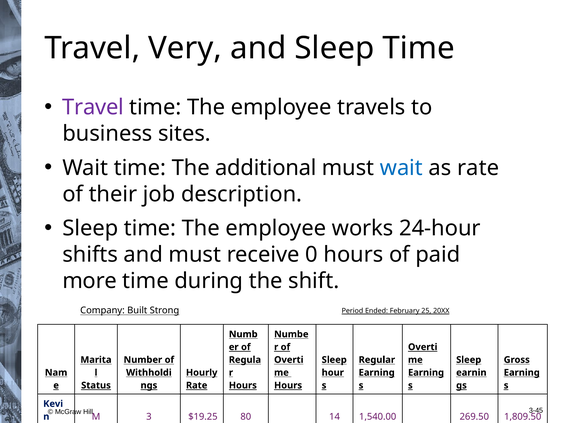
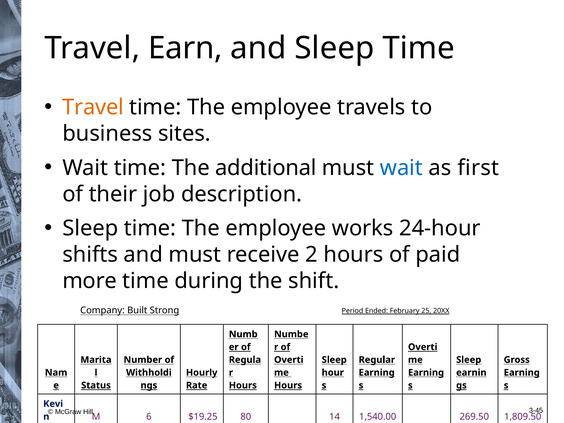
Very: Very -> Earn (185, 48)
Travel colour: purple -> orange (93, 107)
as rate: rate -> first (478, 168)
0: 0 -> 2 (312, 255)
3: 3 -> 6 (149, 417)
